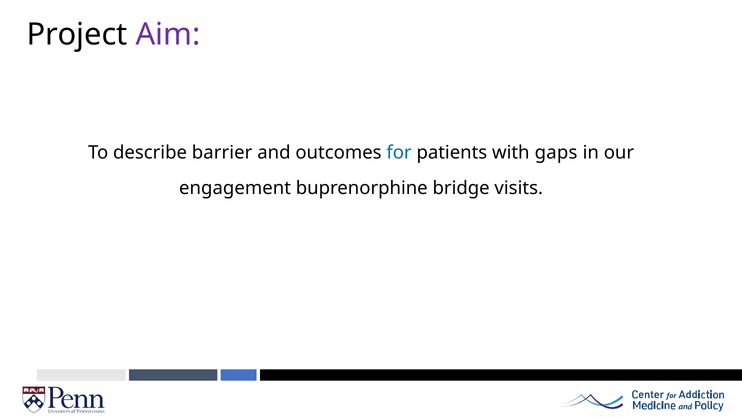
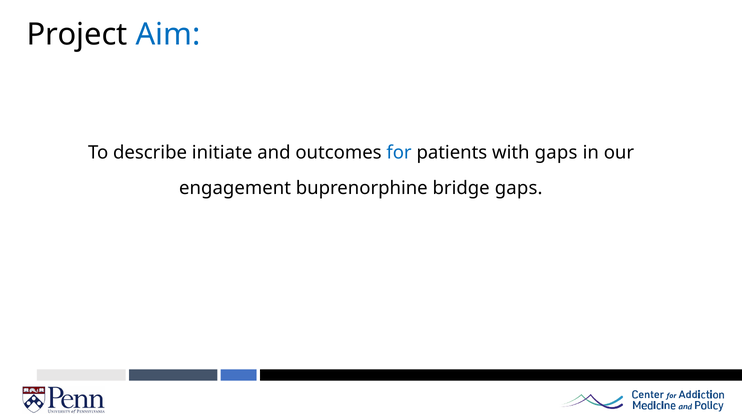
Aim colour: purple -> blue (168, 34)
barrier: barrier -> initiate (222, 153)
bridge visits: visits -> gaps (519, 188)
